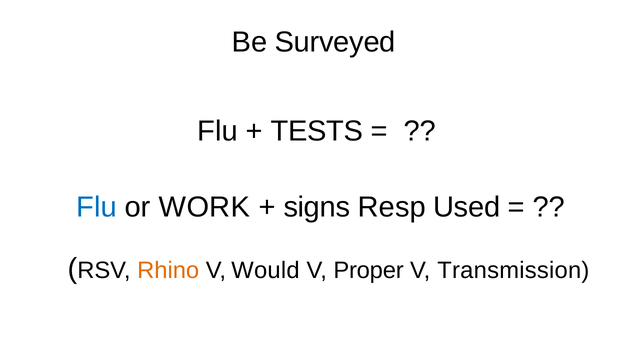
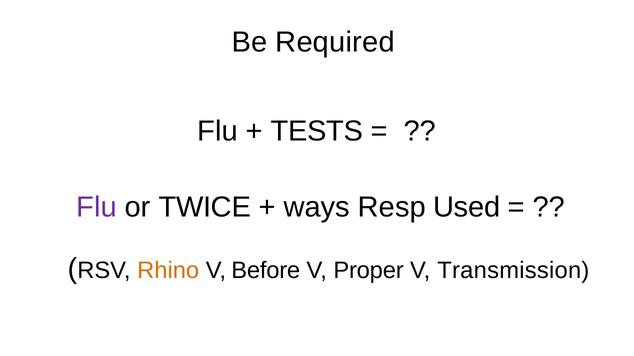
Surveyed: Surveyed -> Required (335, 42)
Flu colour: blue -> purple (97, 207)
WORK: WORK -> TWICE (205, 207)
signs: signs -> ways (317, 207)
Would: Would -> Before (266, 271)
